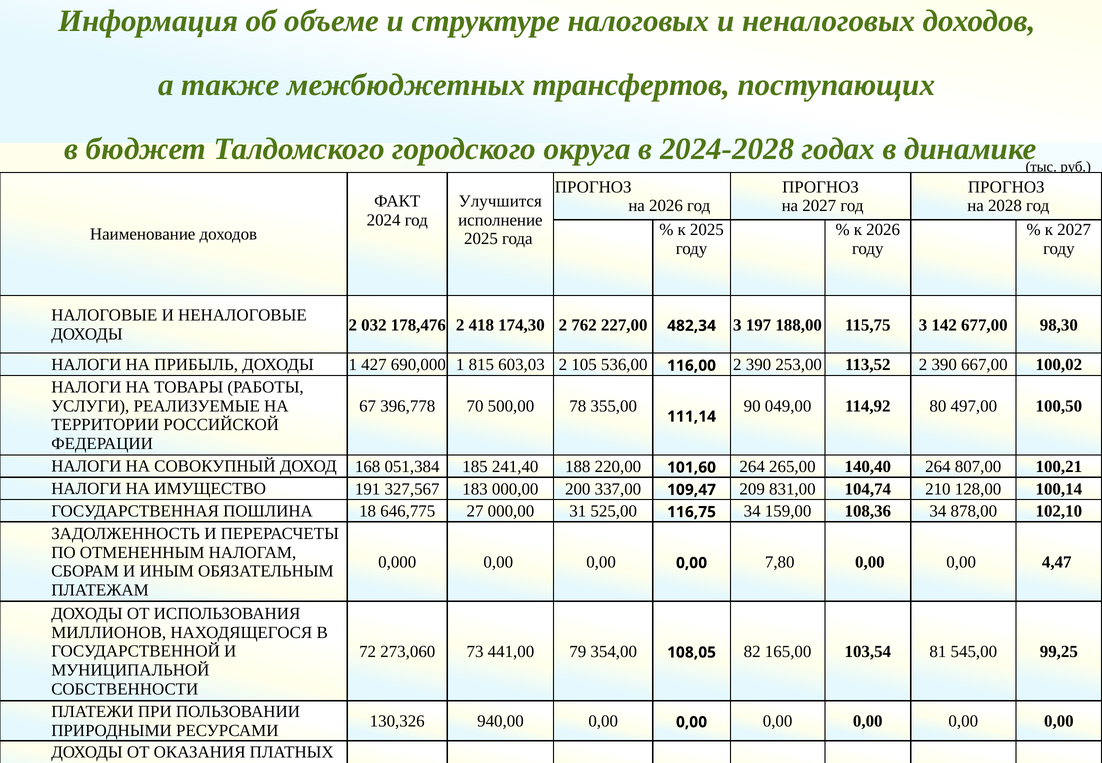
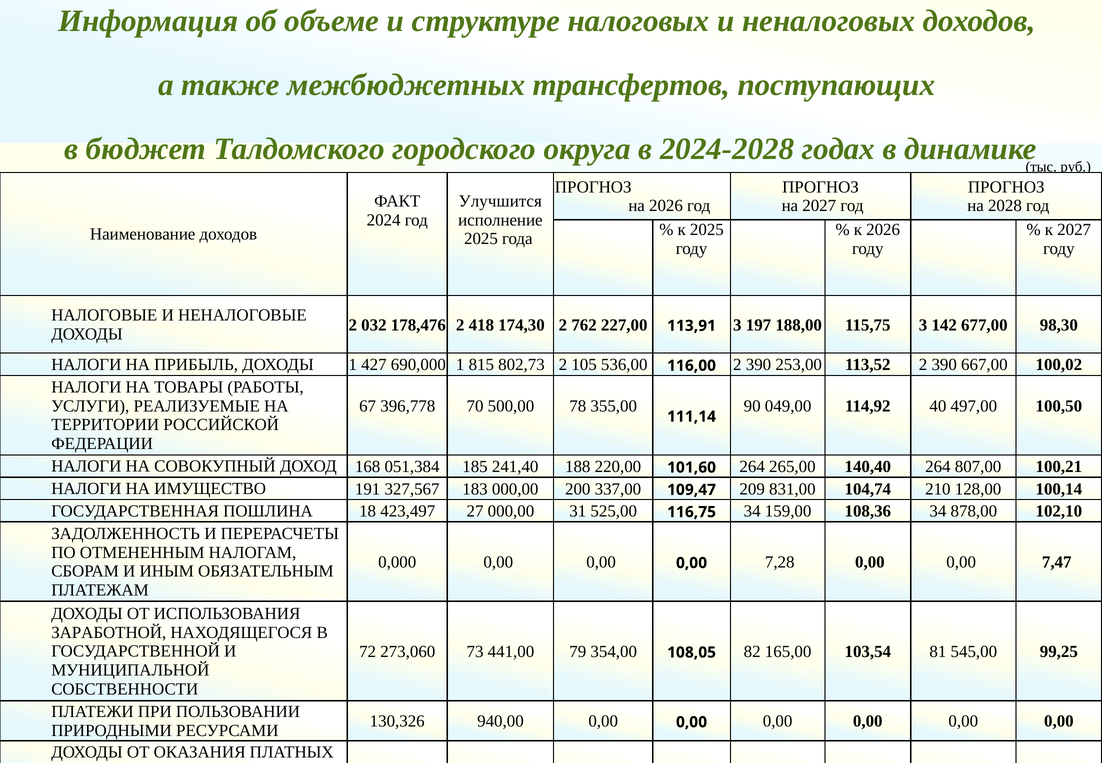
482,34: 482,34 -> 113,91 (692, 326)
603,03: 603,03 -> 802,73 (522, 365)
80: 80 -> 40 (938, 406)
646,775: 646,775 -> 423,497 (408, 511)
7,80: 7,80 -> 7,28 (780, 562)
4,47: 4,47 -> 7,47 (1057, 562)
МИЛЛИОНОВ: МИЛЛИОНОВ -> ЗАРАБОТНОЙ (109, 632)
